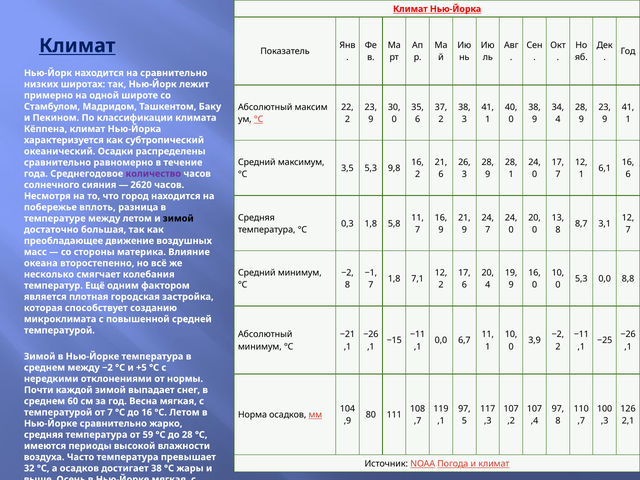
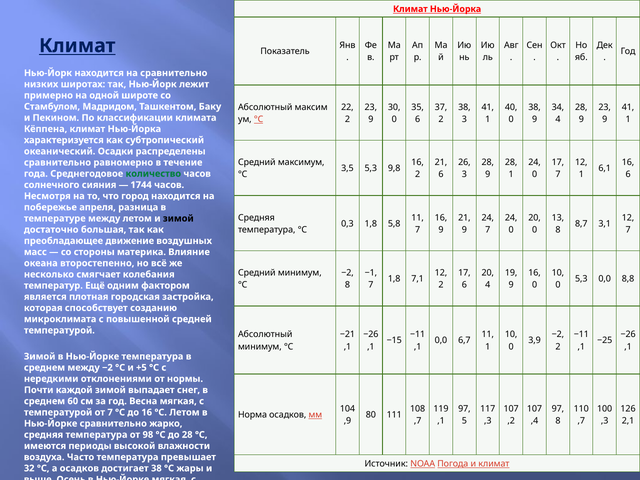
количество colour: purple -> green (153, 174)
2620: 2620 -> 1744 (141, 185)
побережье вплоть: вплоть -> апреля (98, 207)
59: 59 -> 98 (148, 435)
